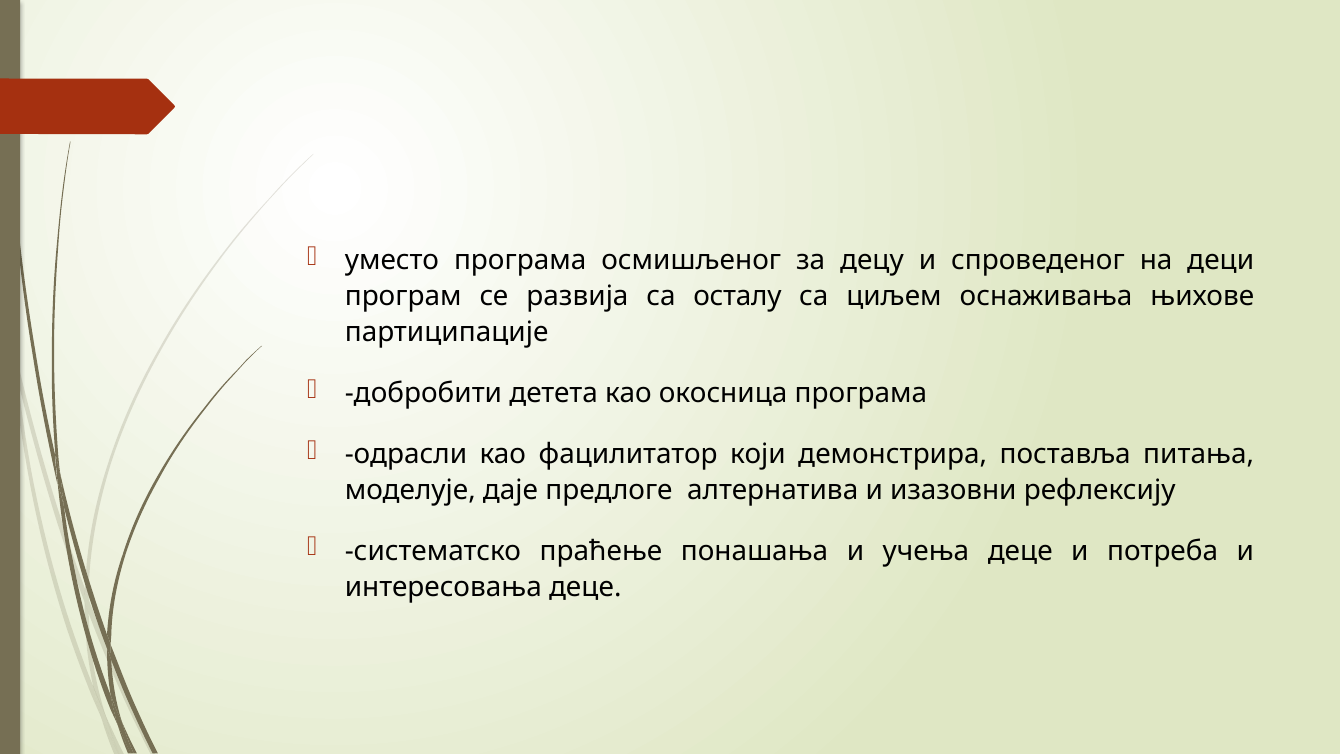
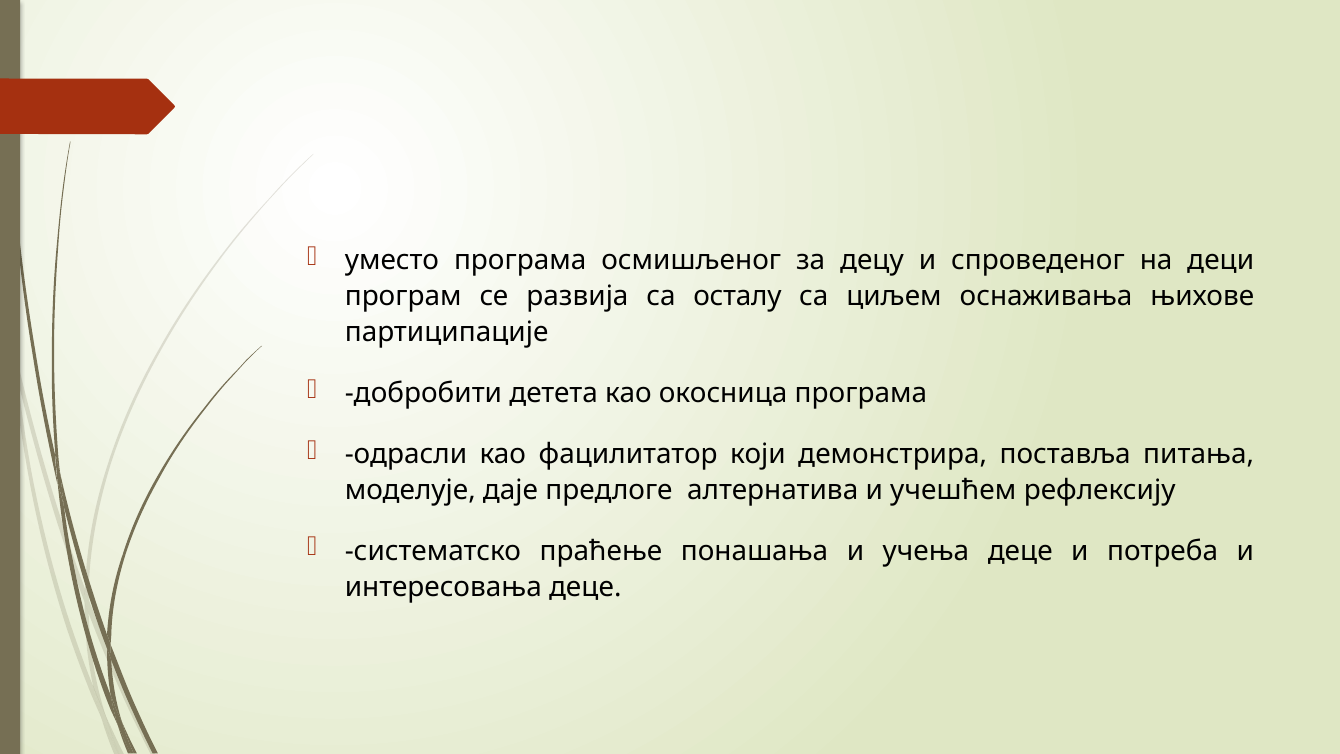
изазовни: изазовни -> учешћем (953, 490)
